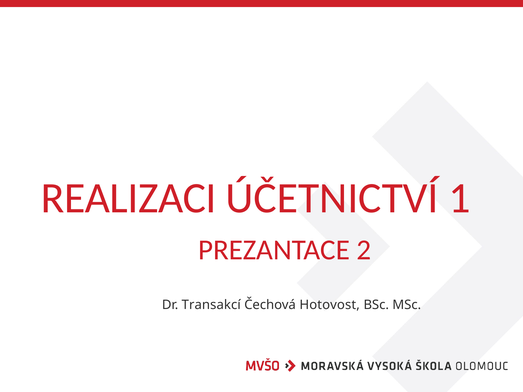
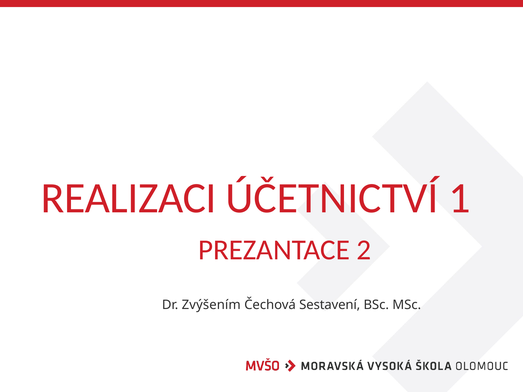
Transakcí: Transakcí -> Zvýšením (211, 305)
Hotovost: Hotovost -> Sestavení (330, 305)
